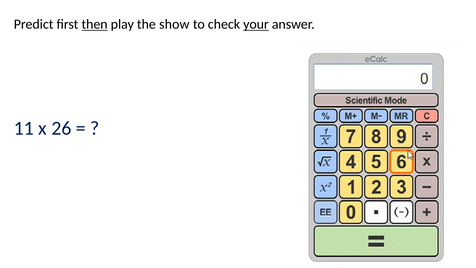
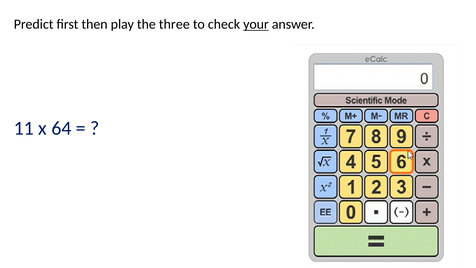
then underline: present -> none (95, 24)
show: show -> three (174, 24)
26: 26 -> 64 (61, 128)
